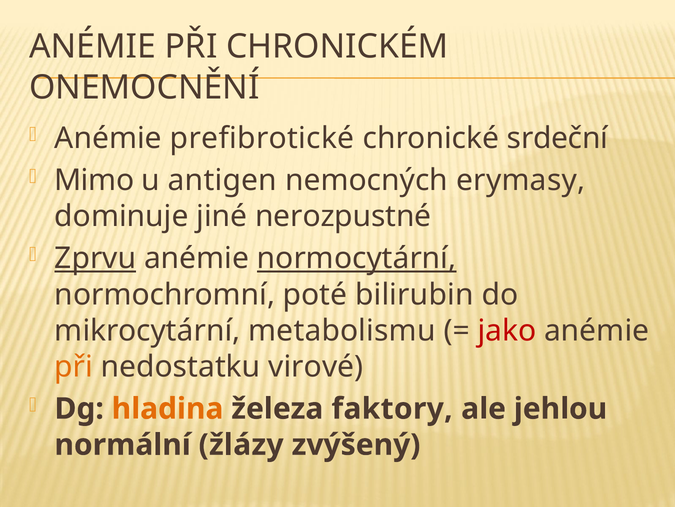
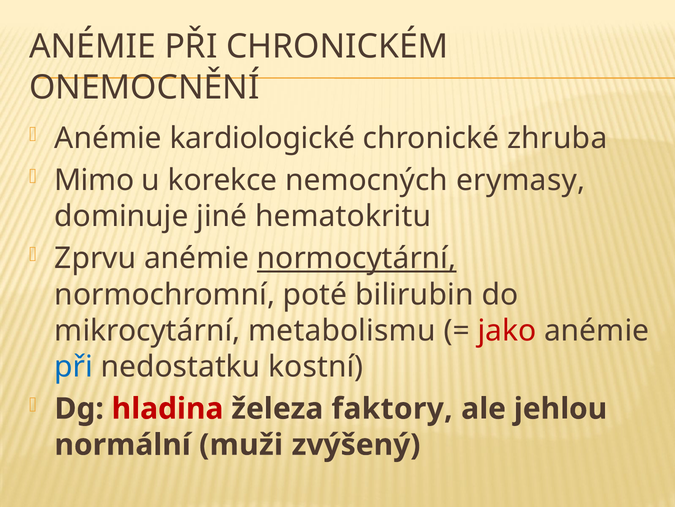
prefibrotické: prefibrotické -> kardiologické (262, 138)
srdeční: srdeční -> zhruba (557, 138)
antigen: antigen -> korekce (223, 180)
nerozpustné: nerozpustné -> hematokritu (343, 216)
Zprvu underline: present -> none (95, 258)
při colour: orange -> blue (74, 366)
virové: virové -> kostní (316, 366)
hladina colour: orange -> red (168, 408)
žlázy: žlázy -> muži (241, 444)
